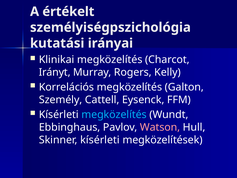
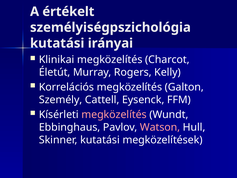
Irányt: Irányt -> Életút (55, 72)
megközelítés colour: light blue -> pink (114, 114)
Skinner kísérleti: kísérleti -> kutatási (100, 140)
